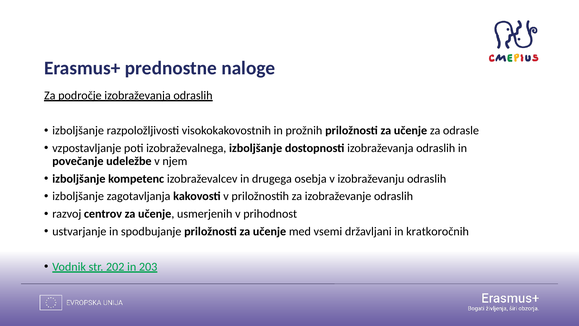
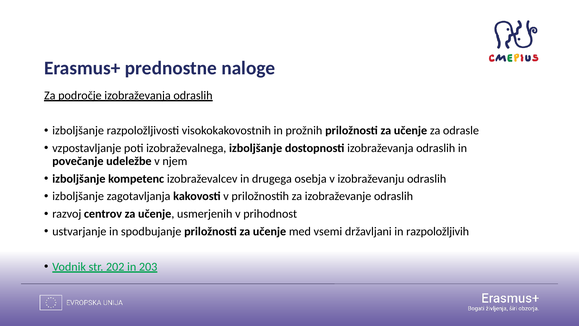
kratkoročnih: kratkoročnih -> razpoložljivih (438, 231)
